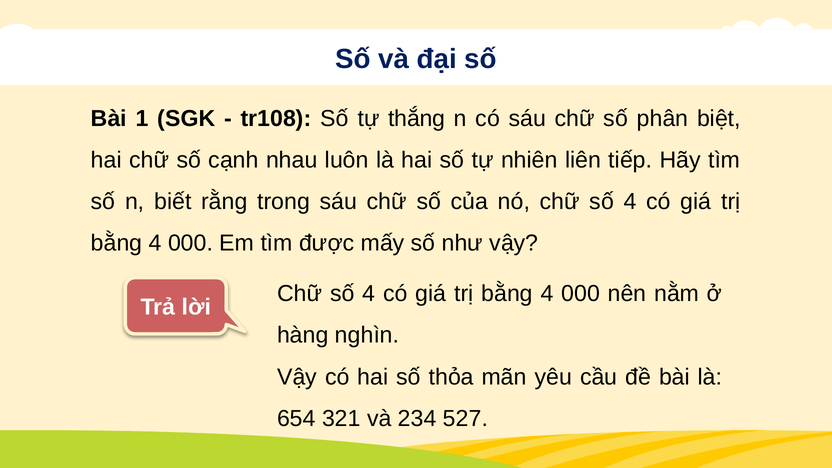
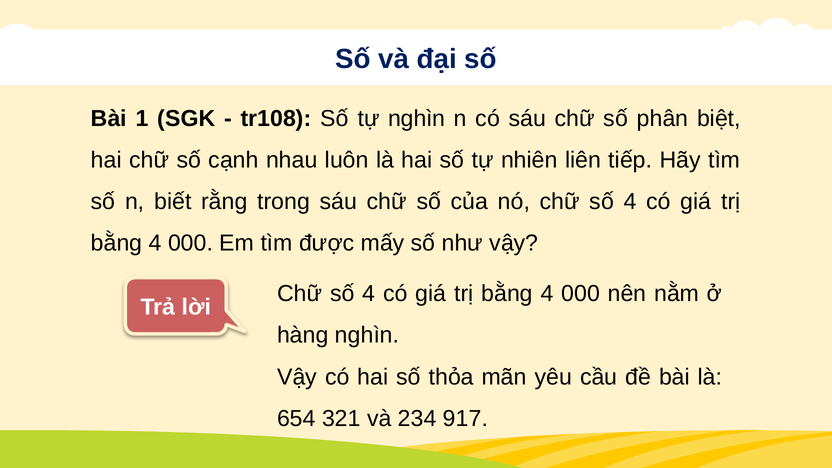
tự thắng: thắng -> nghìn (417, 118)
527: 527 -> 917 (465, 419)
